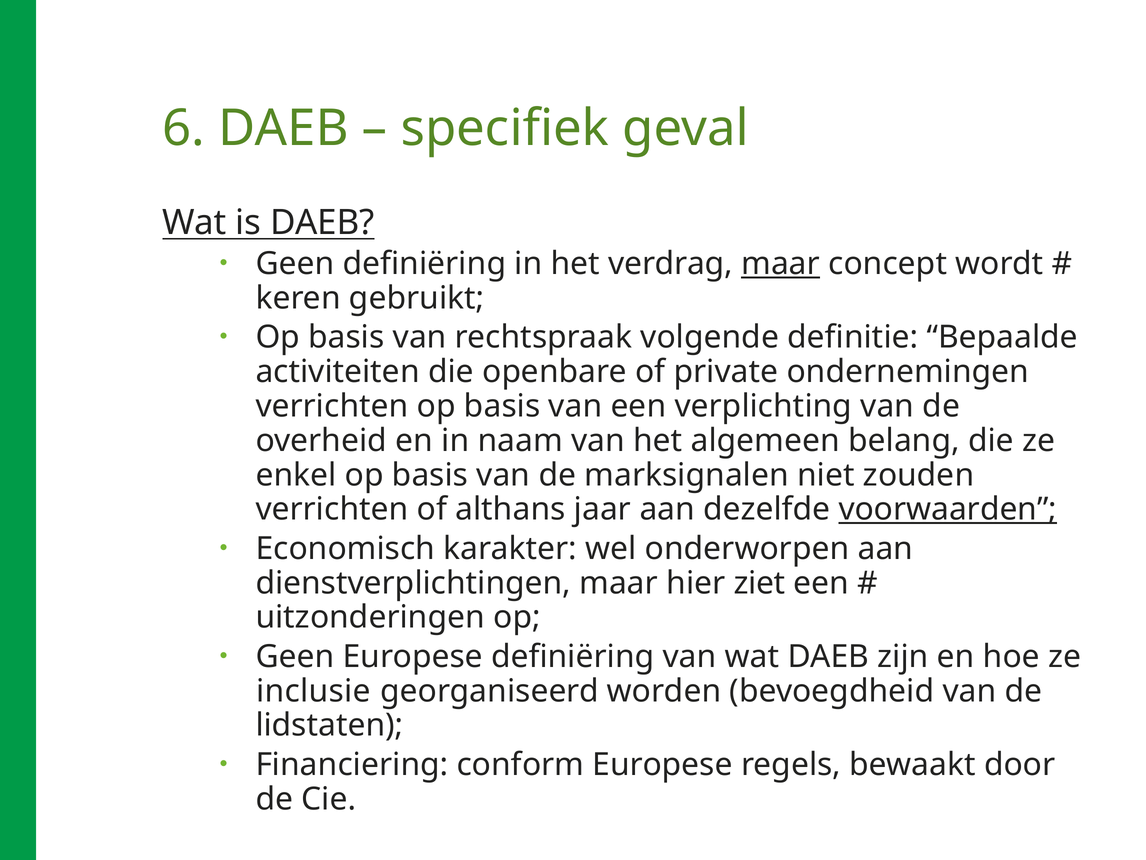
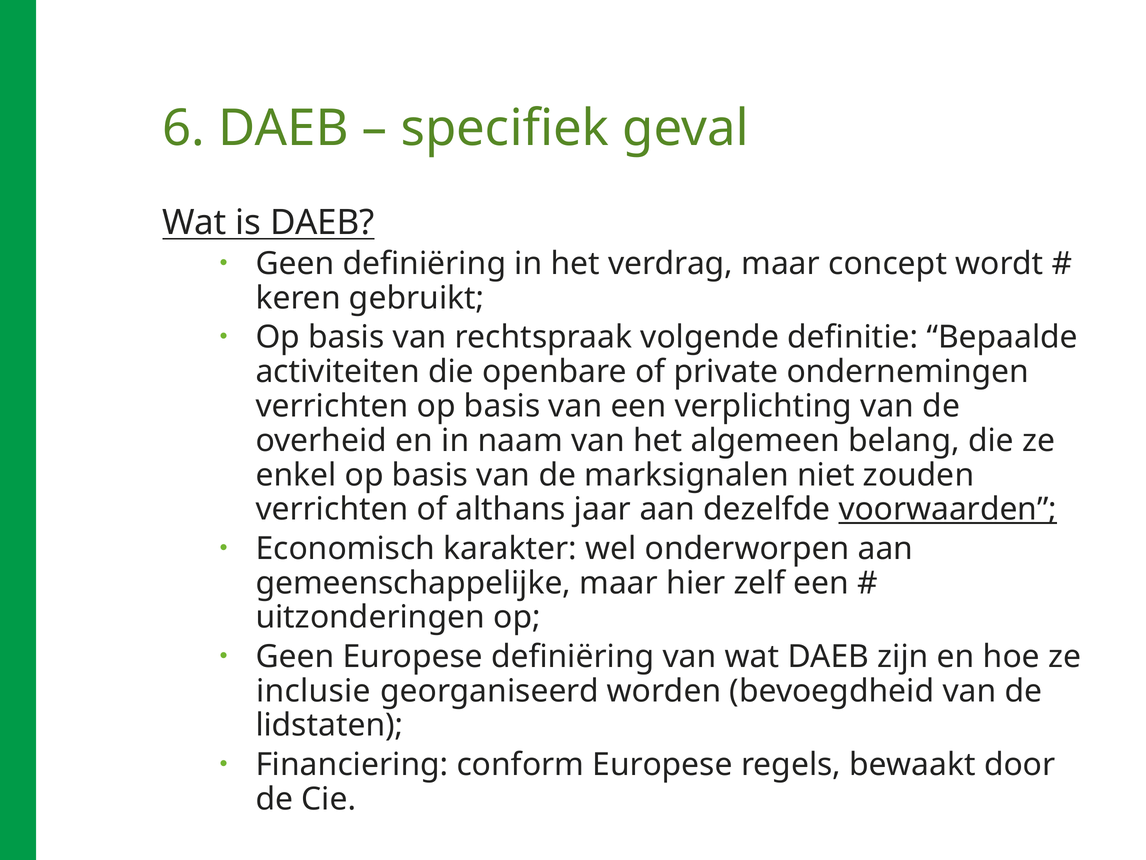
maar underline: present -> none (781, 264)
dienstverplichtingen: dienstverplichtingen -> gemeenschappelijke (413, 583)
ziet: ziet -> zelf (759, 583)
